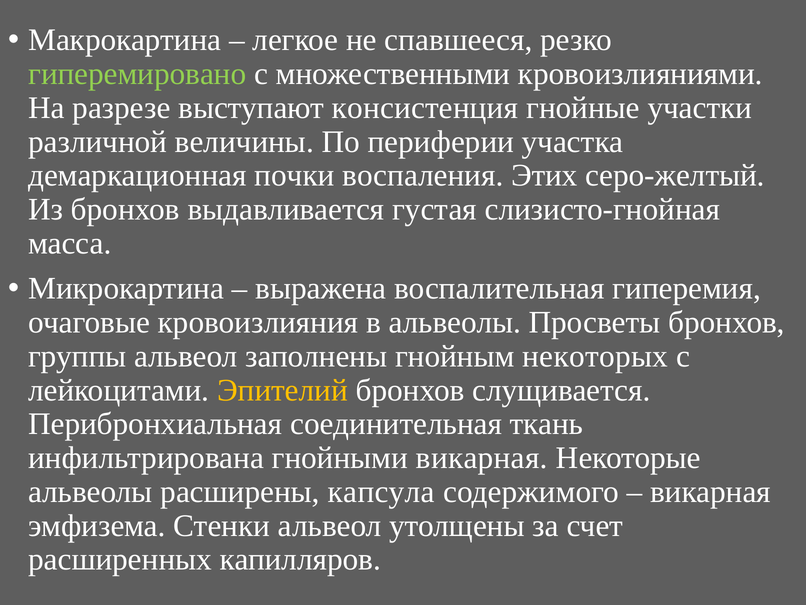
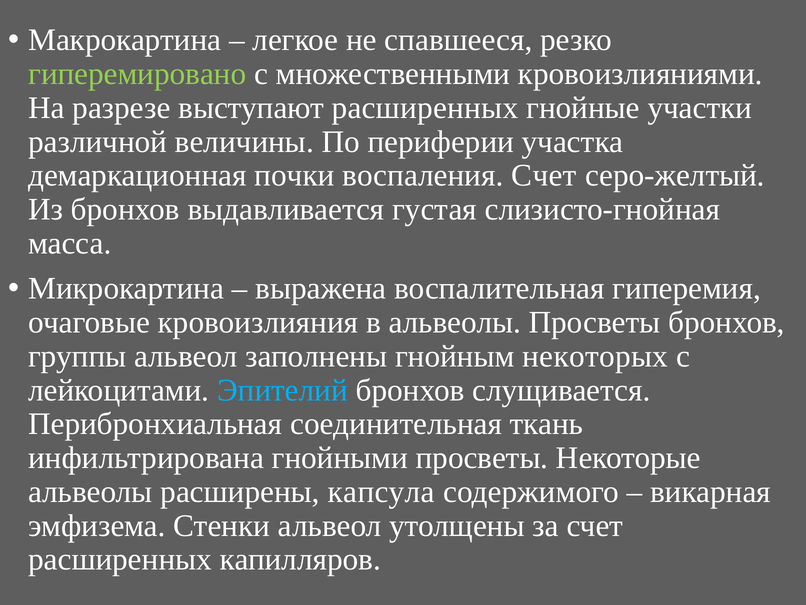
выступают консистенция: консистенция -> расширенных (425, 108)
воспаления Этих: Этих -> Счет (544, 175)
Эпителий colour: yellow -> light blue (283, 390)
гнойными викарная: викарная -> просветы (482, 458)
